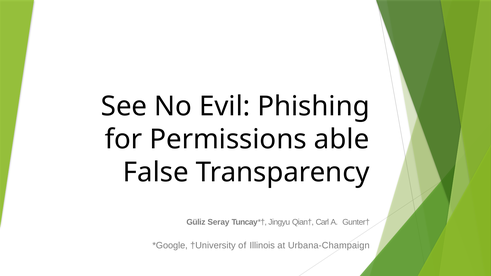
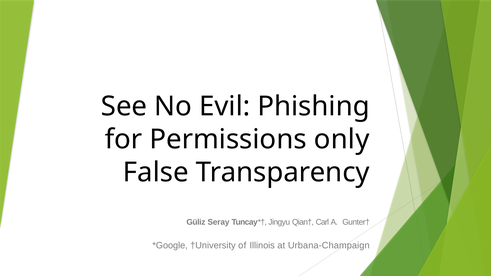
able: able -> only (342, 140)
